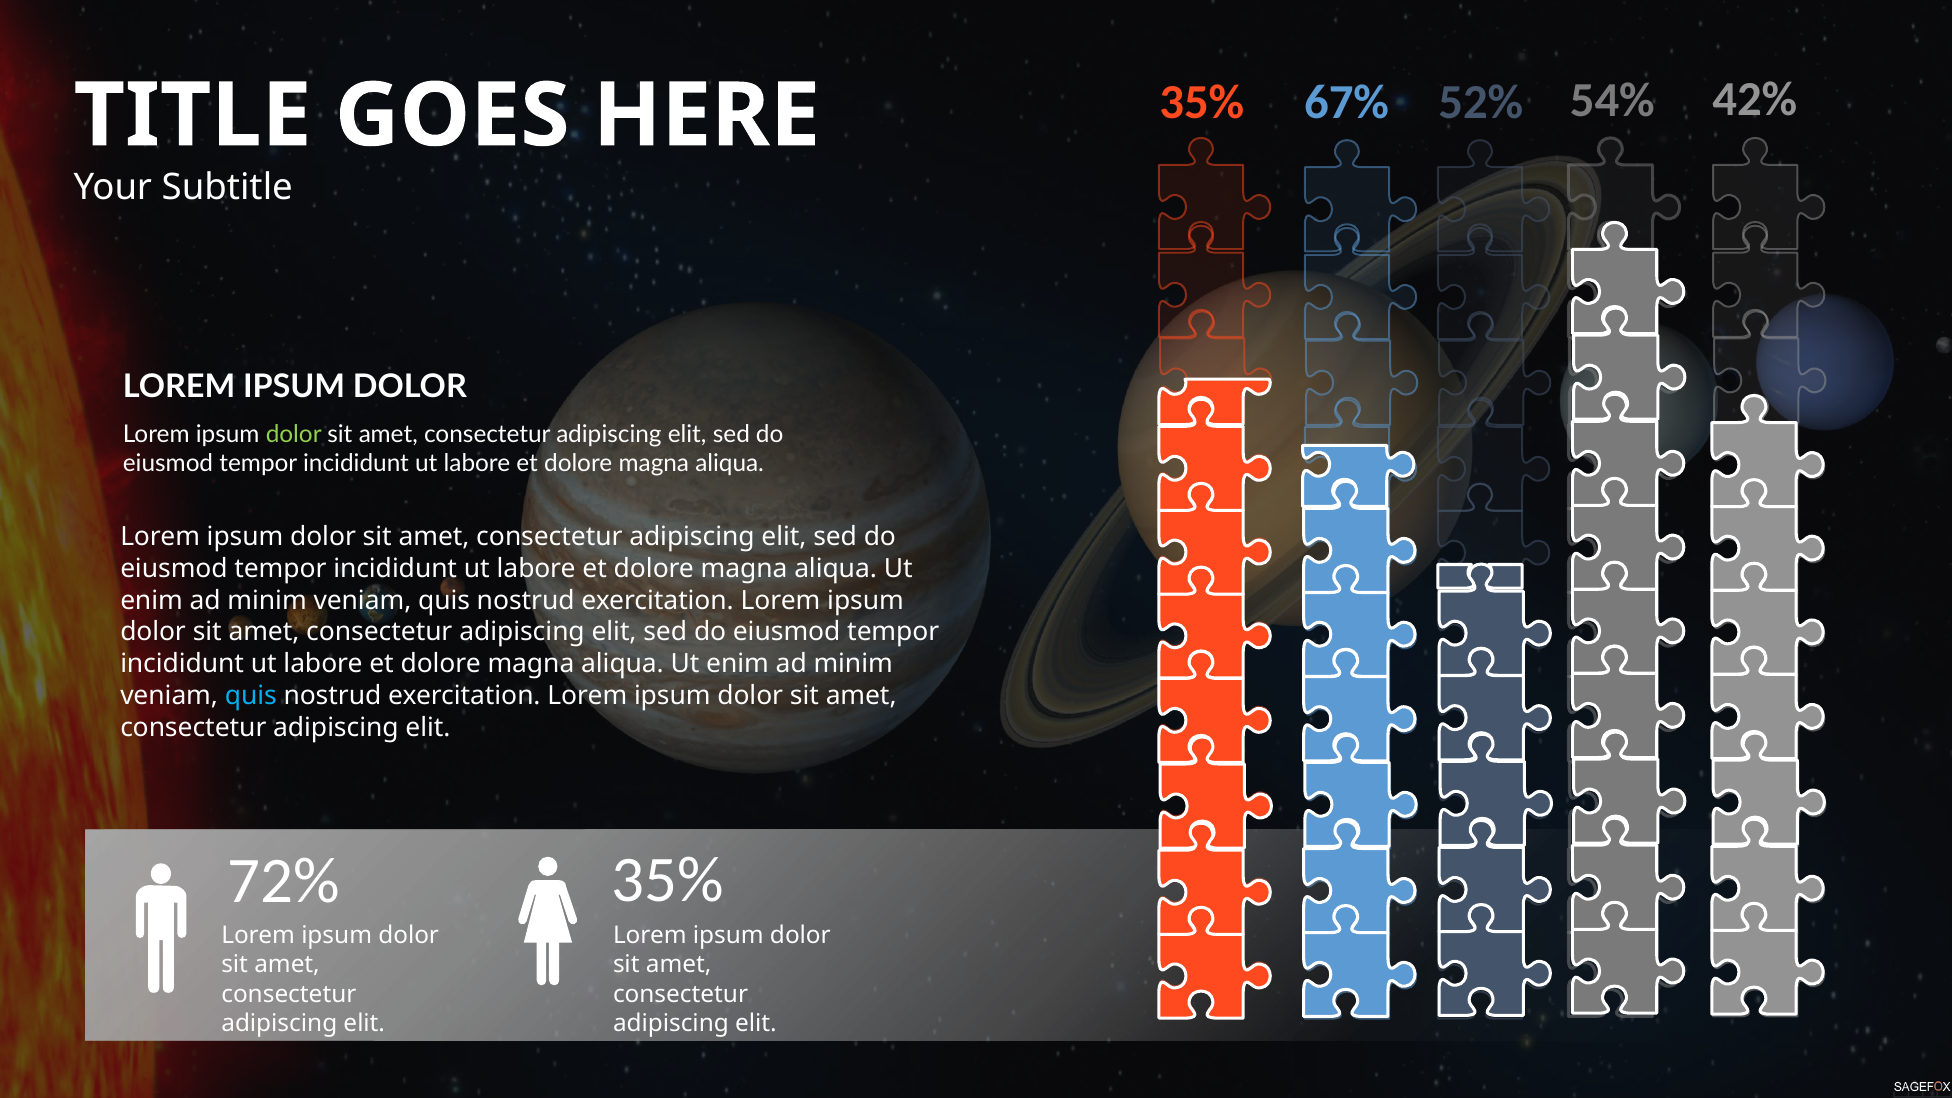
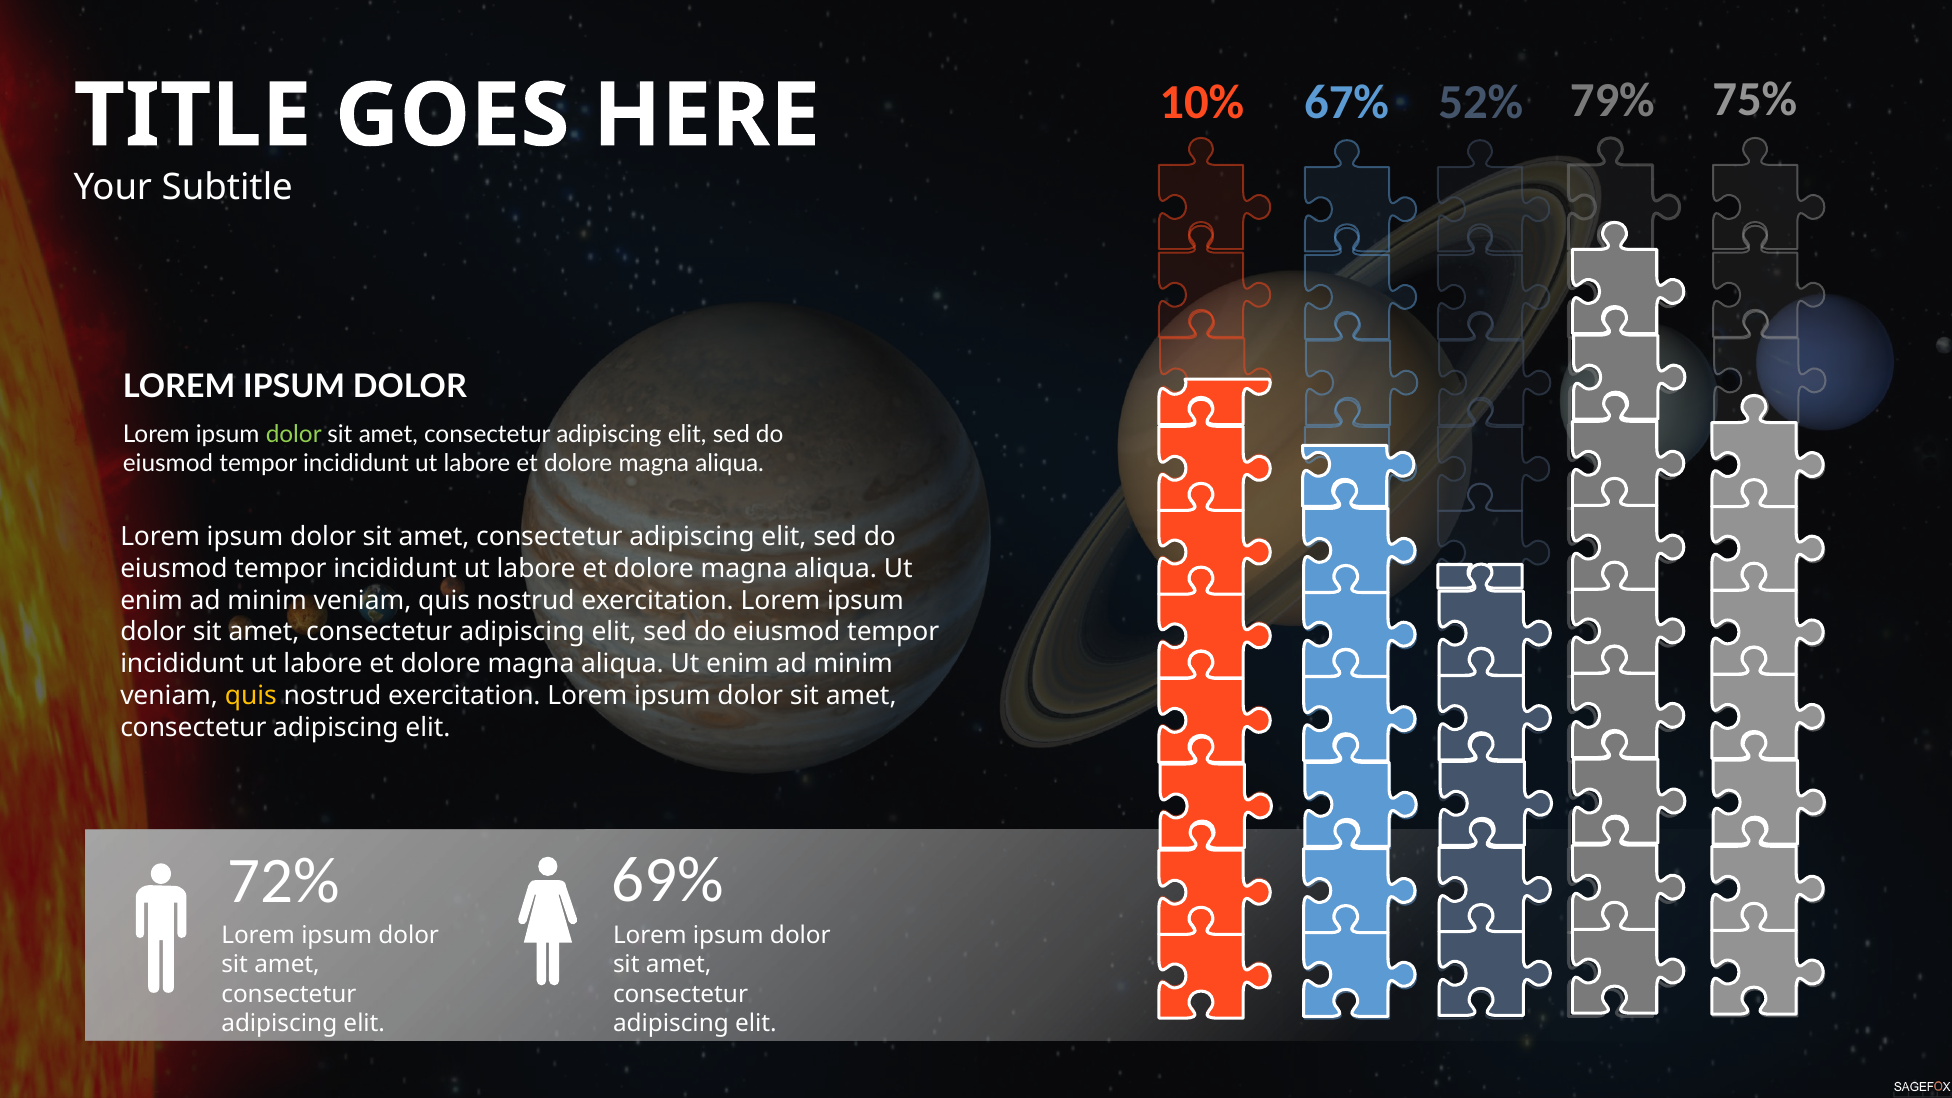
42%: 42% -> 75% (1755, 100)
35%: 35% -> 10% (1202, 102)
54%: 54% -> 79% (1612, 101)
quis colour: light blue -> yellow (251, 696)
72% 35%: 35% -> 69% (668, 880)
